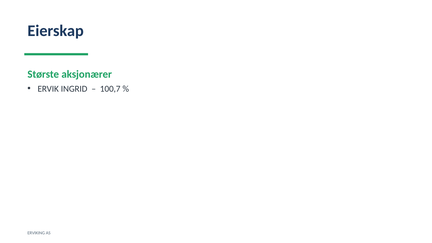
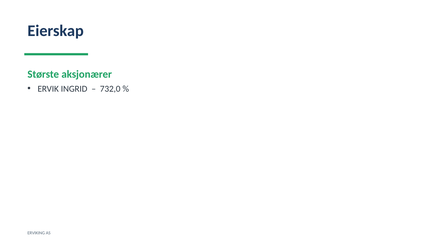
100,7: 100,7 -> 732,0 (110, 89)
